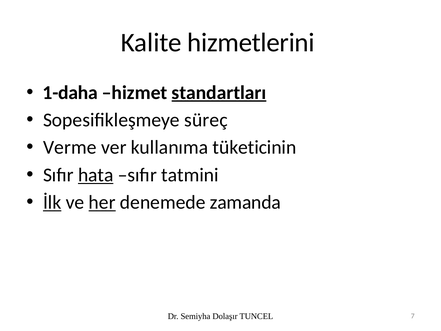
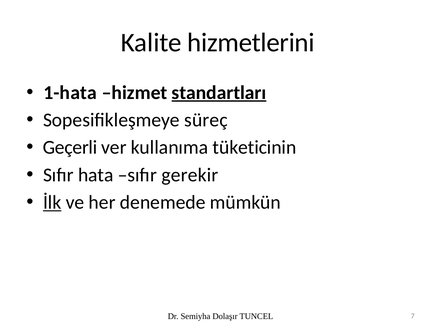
1-daha: 1-daha -> 1-hata (70, 93)
Verme: Verme -> Geçerli (70, 147)
hata underline: present -> none (96, 175)
tatmini: tatmini -> gerekir (190, 175)
her underline: present -> none (102, 202)
zamanda: zamanda -> mümkün (245, 202)
